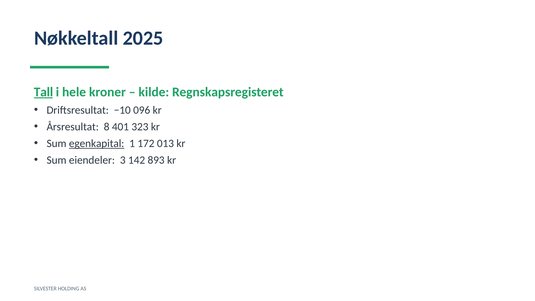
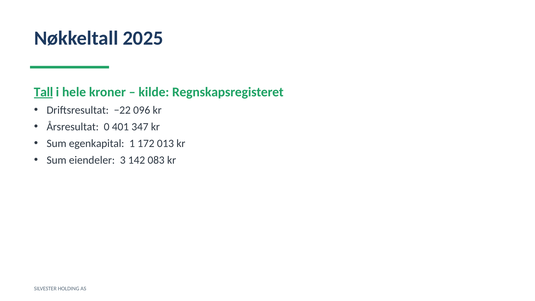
−10: −10 -> −22 (122, 110)
8: 8 -> 0 (107, 127)
323: 323 -> 347 (140, 127)
egenkapital underline: present -> none (97, 143)
893: 893 -> 083 (156, 160)
